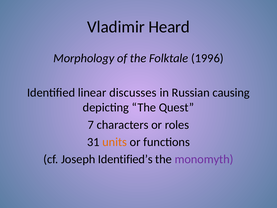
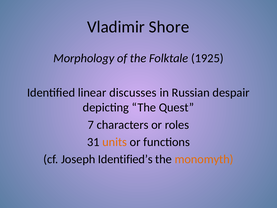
Heard: Heard -> Shore (169, 27)
1996: 1996 -> 1925 (207, 58)
causing: causing -> despair (231, 93)
monomyth colour: purple -> orange (204, 159)
